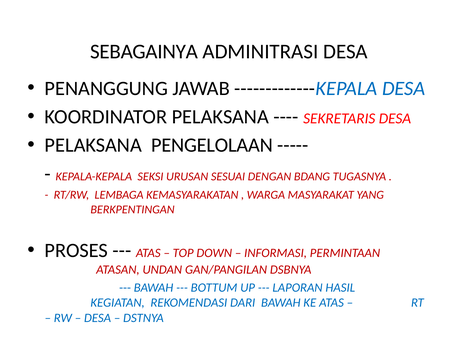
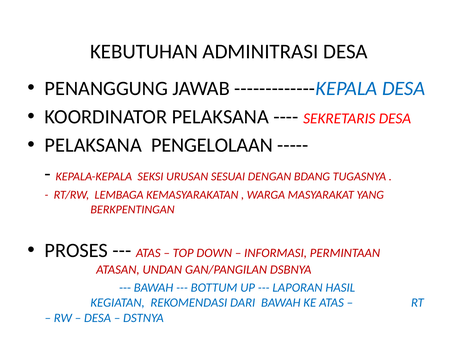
SEBAGAINYA: SEBAGAINYA -> KEBUTUHAN (144, 52)
